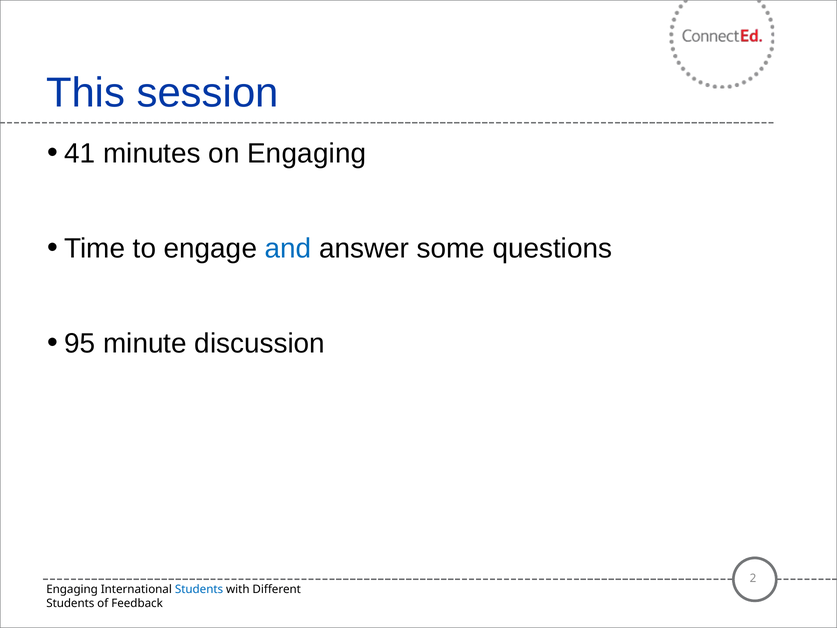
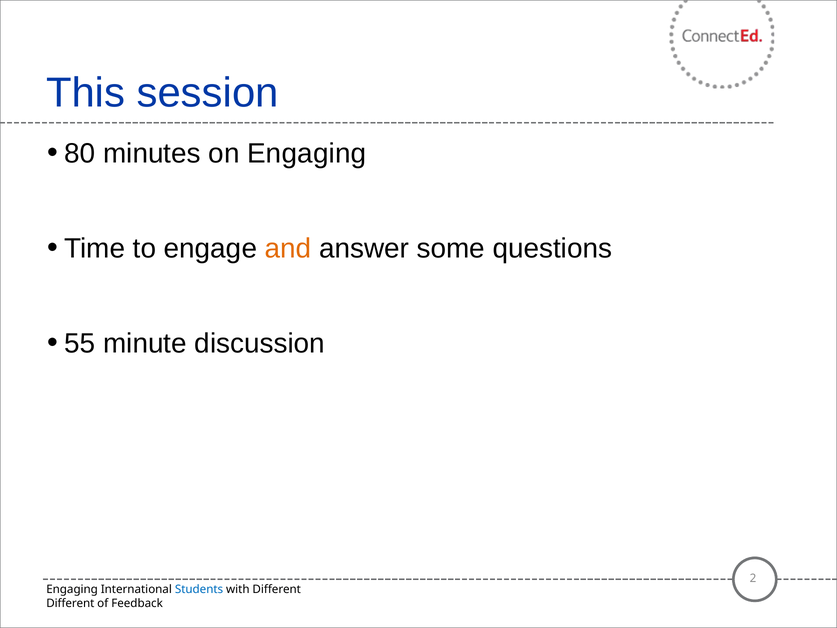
41: 41 -> 80 (80, 154)
and colour: blue -> orange (288, 249)
95: 95 -> 55 (80, 343)
Students: Students -> Different (70, 603)
